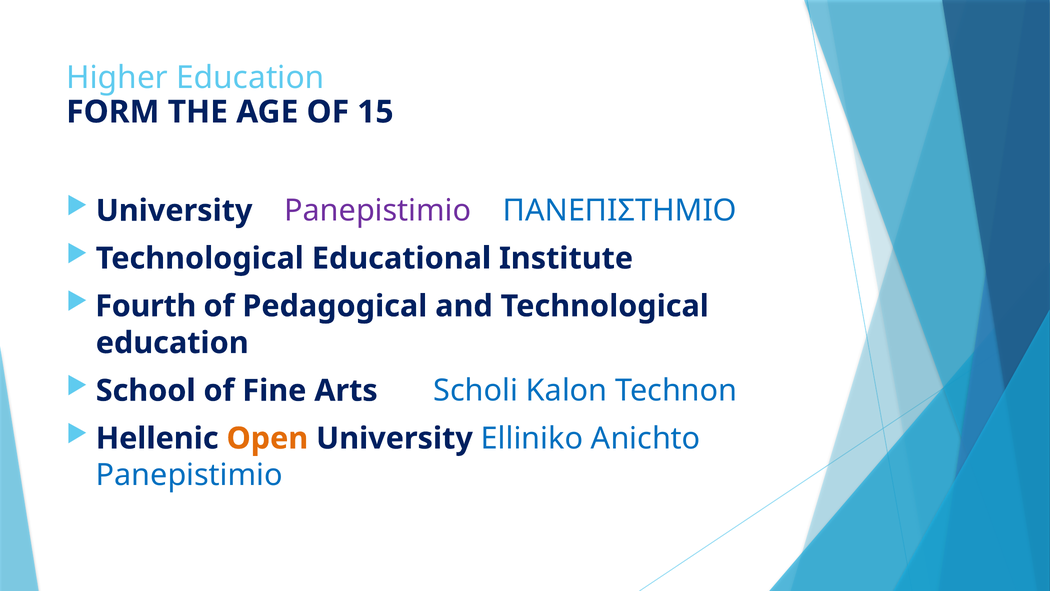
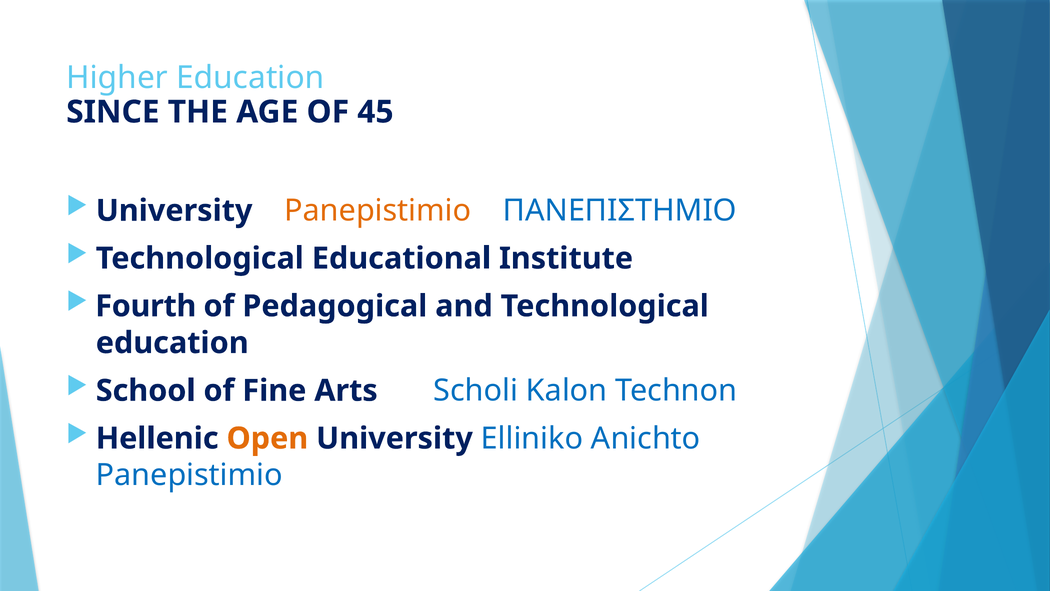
FORM: FORM -> SINCE (113, 112)
15: 15 -> 45 (375, 112)
Panepistimio colour: purple -> orange (378, 211)
